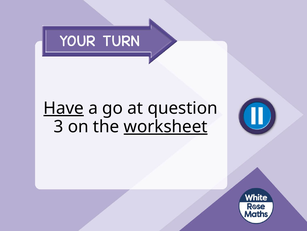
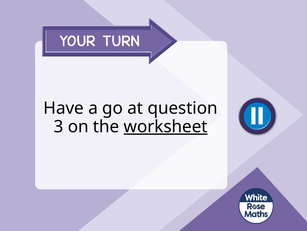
Have underline: present -> none (64, 108)
